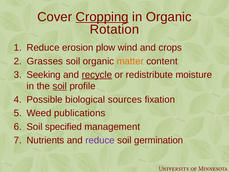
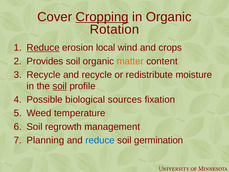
Reduce underline: none -> present (43, 48)
plow: plow -> local (106, 48)
Grasses: Grasses -> Provides (45, 61)
Seeking: Seeking -> Recycle (44, 75)
recycle underline: present -> none (97, 75)
publications: publications -> temperature (80, 113)
specified: specified -> regrowth (63, 126)
Nutrients: Nutrients -> Planning (45, 140)
reduce colour: purple -> blue (100, 140)
